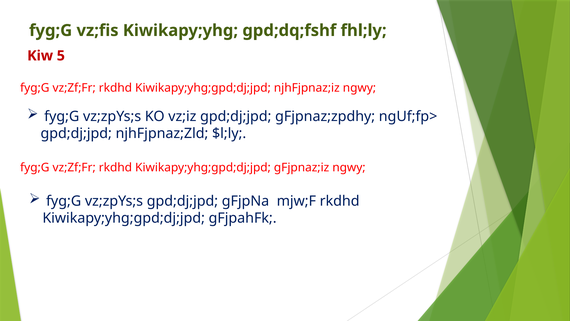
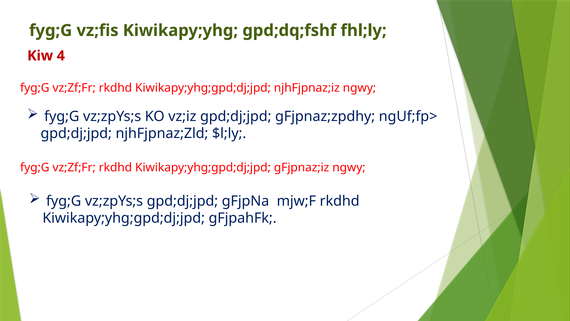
5: 5 -> 4 (61, 56)
